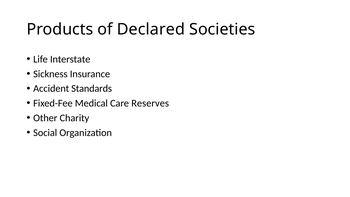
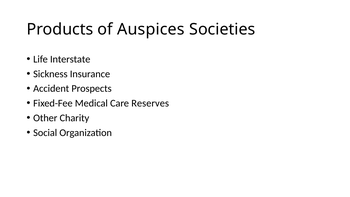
Declared: Declared -> Auspices (151, 29)
Standards: Standards -> Prospects (92, 89)
